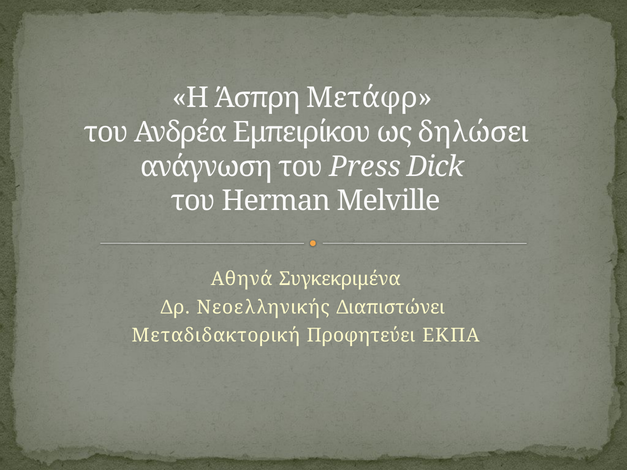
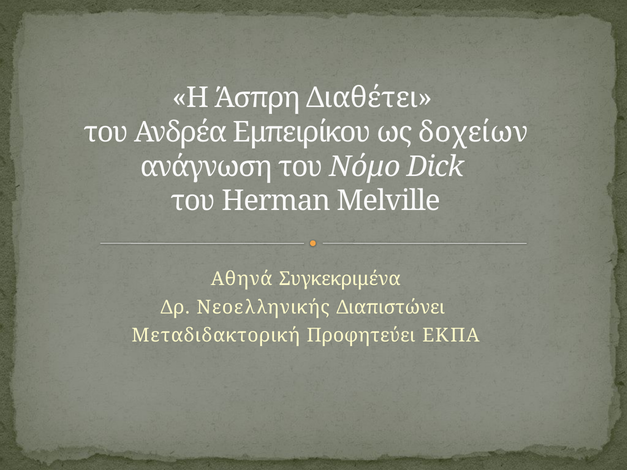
Μετάφρ: Μετάφρ -> Διαθέτει (369, 98)
δηλώσει: δηλώσει -> δοχείων (473, 132)
Press: Press -> Νόμο (365, 167)
